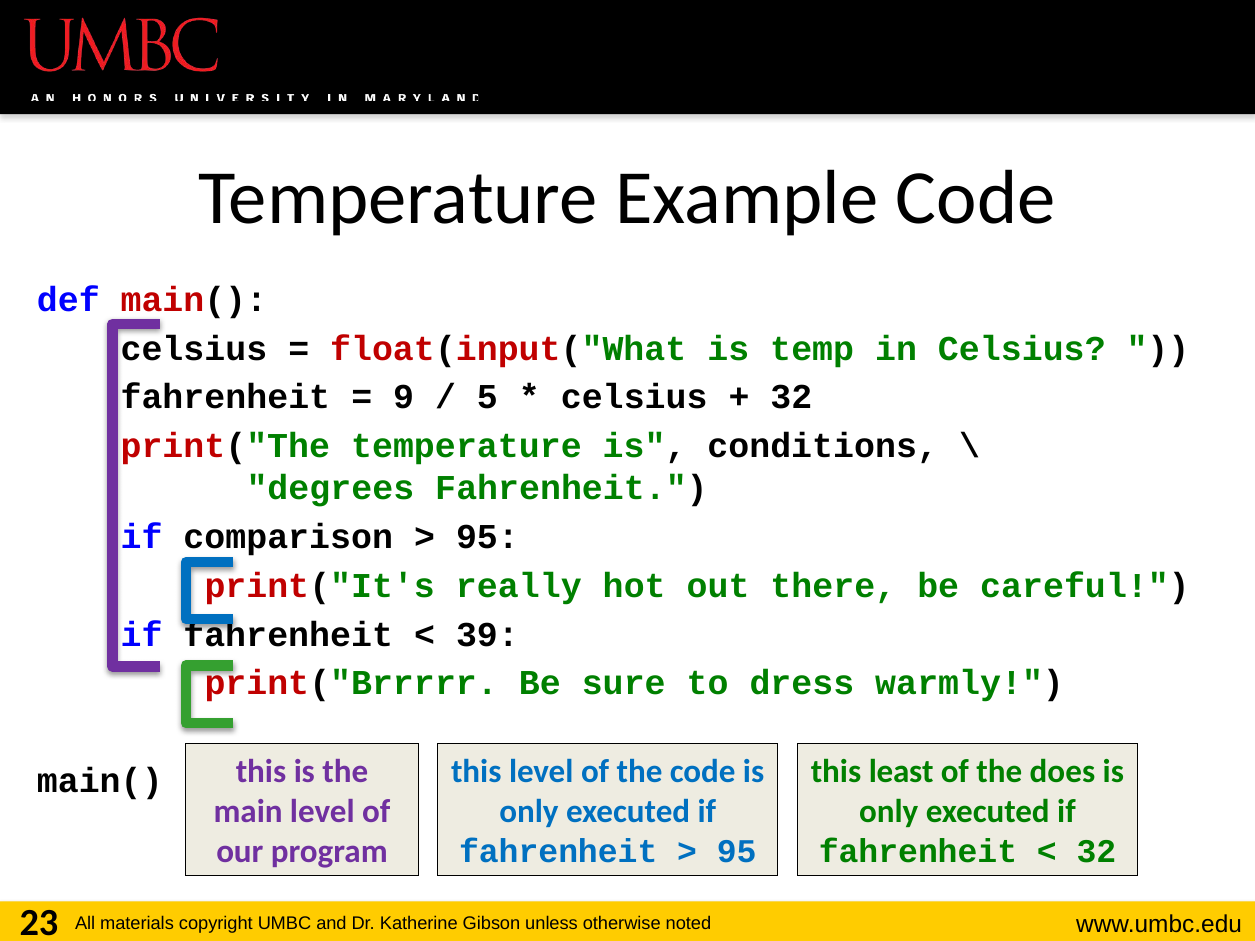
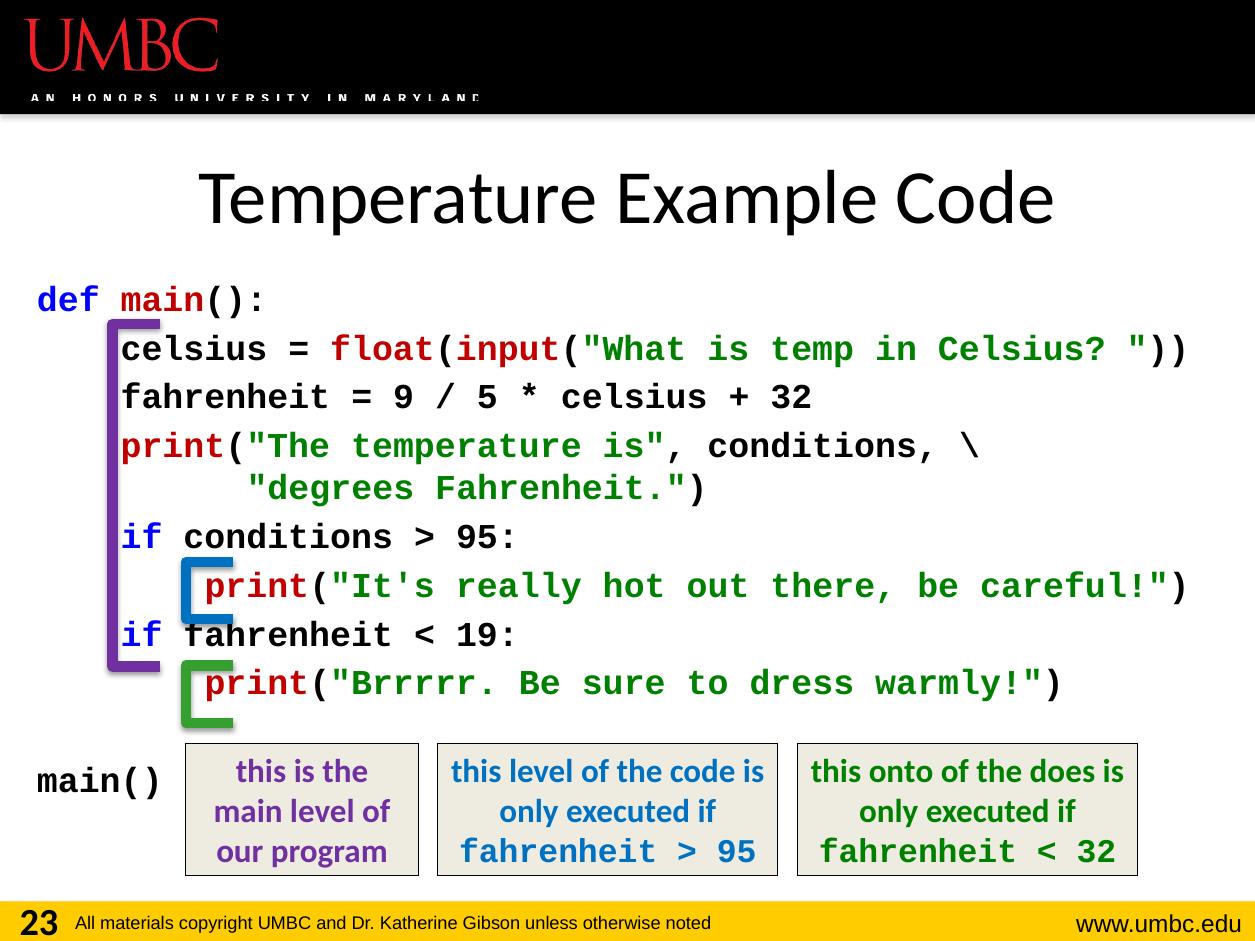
comparison: comparison -> conditions (288, 537)
39: 39 -> 19 (487, 635)
least: least -> onto (901, 772)
